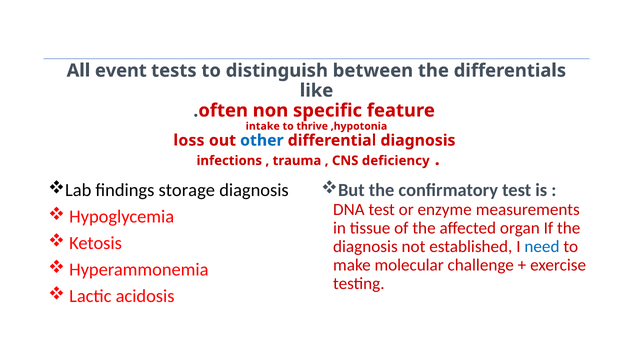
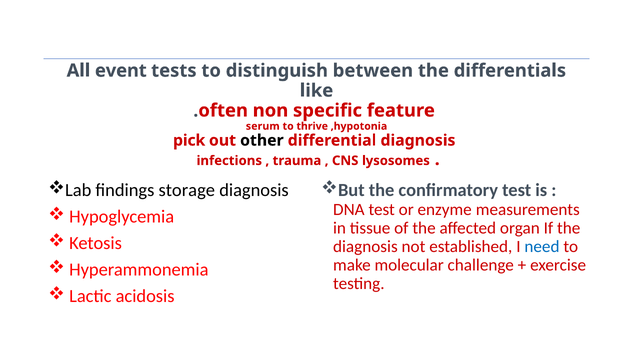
intake: intake -> serum (263, 126)
loss: loss -> pick (189, 140)
other colour: blue -> black (262, 140)
deficiency: deficiency -> lysosomes (396, 161)
